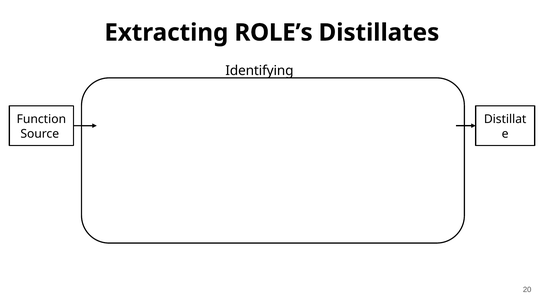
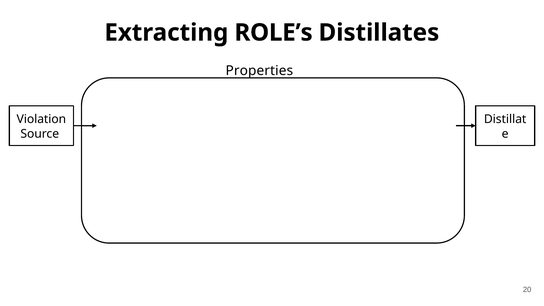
Identifying: Identifying -> Properties (259, 71)
Function: Function -> Violation (41, 119)
